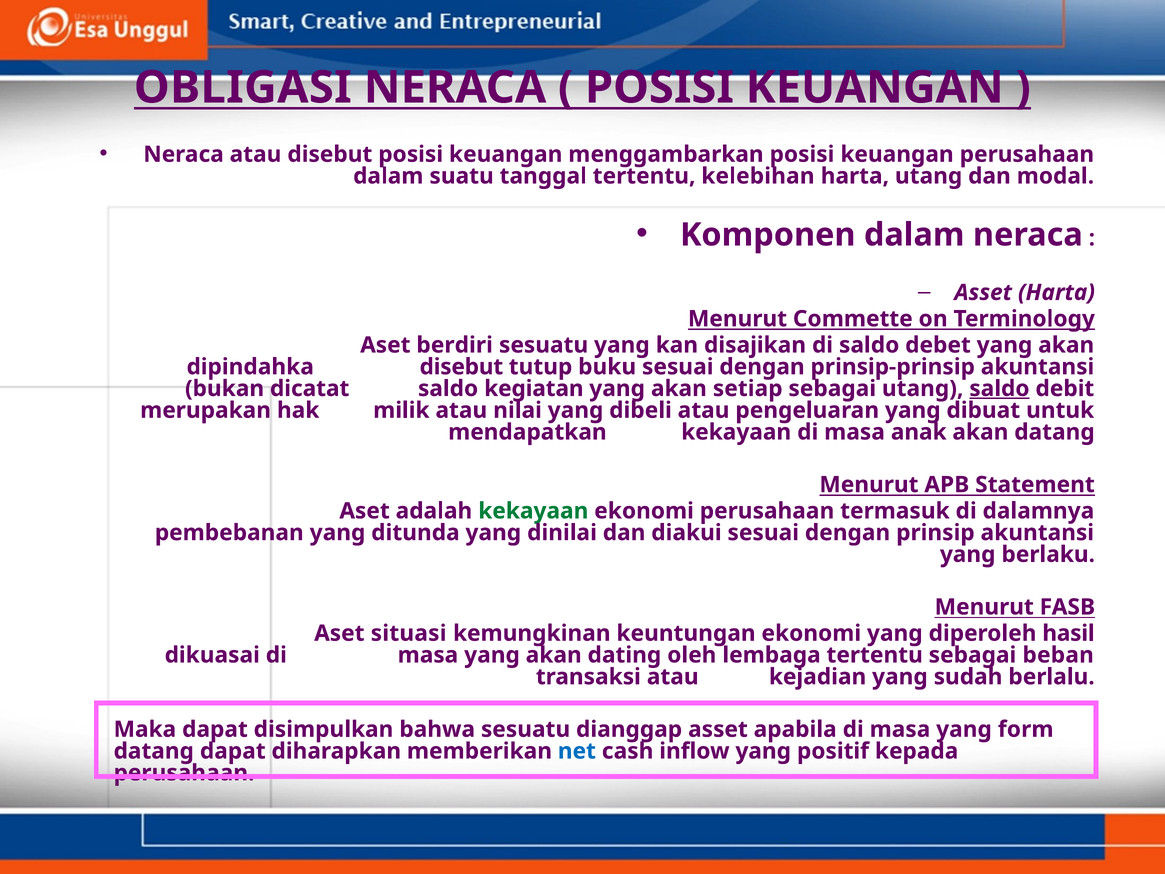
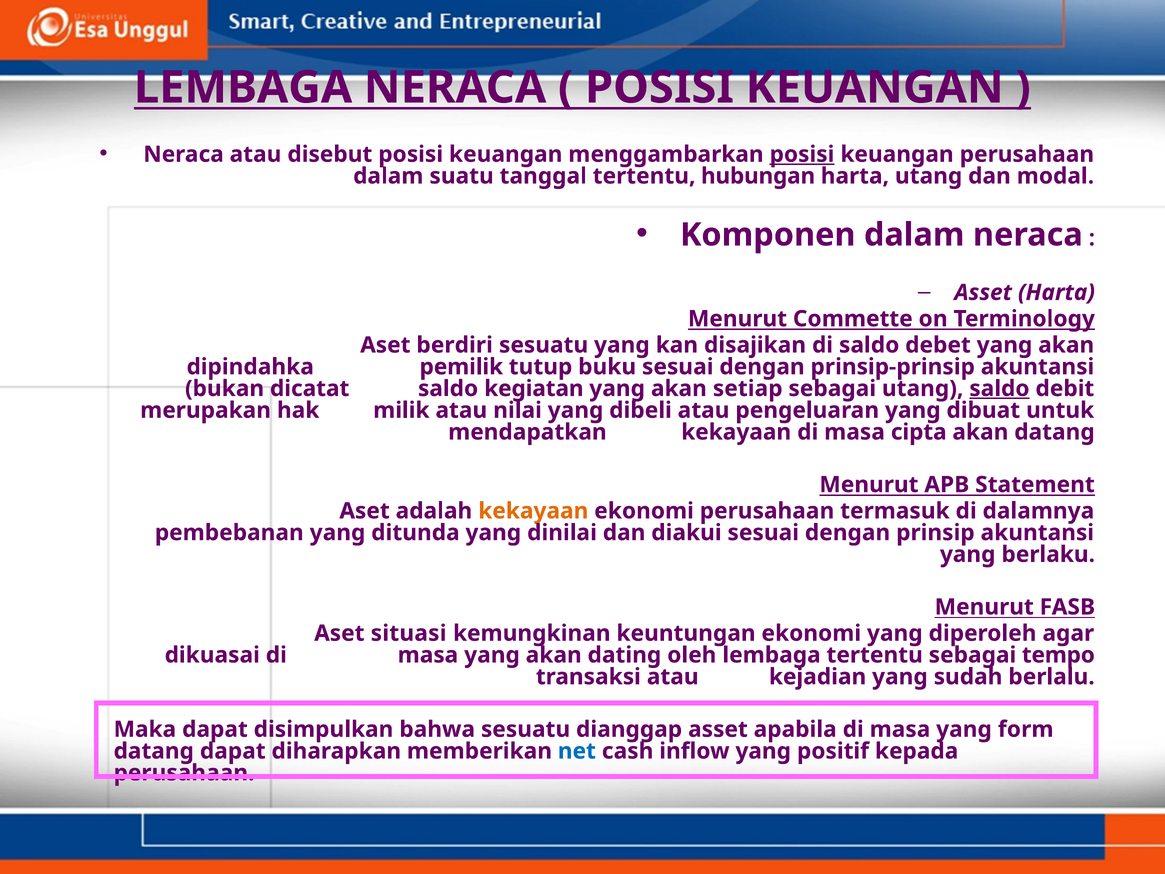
OBLIGASI: OBLIGASI -> LEMBAGA (243, 88)
posisi underline: none -> present (802, 154)
kelebihan: kelebihan -> hubungan (758, 176)
dipindahka disebut: disebut -> pemilik (461, 367)
anak: anak -> cipta (919, 432)
kekayaan colour: green -> orange (533, 511)
hasil: hasil -> agar (1068, 633)
beban: beban -> tempo (1058, 655)
